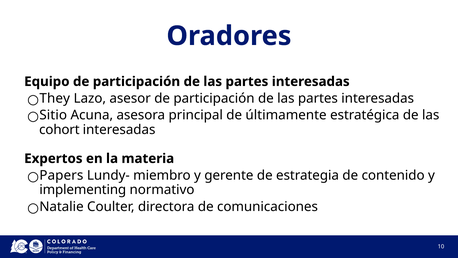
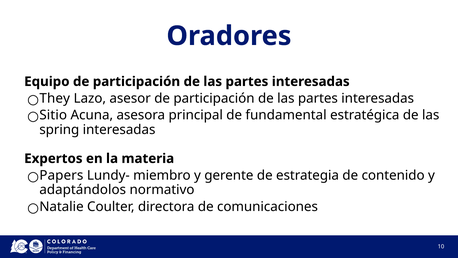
últimamente: últimamente -> fundamental (286, 115)
cohort: cohort -> spring (59, 129)
implementing: implementing -> adaptándolos (83, 190)
